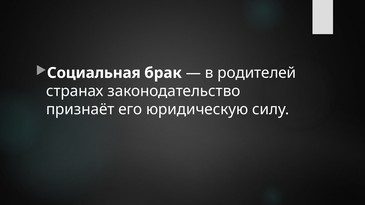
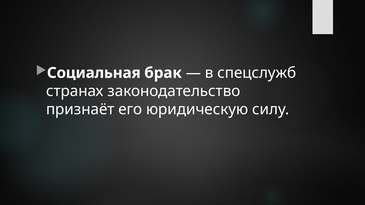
родителей: родителей -> спецслужб (257, 73)
